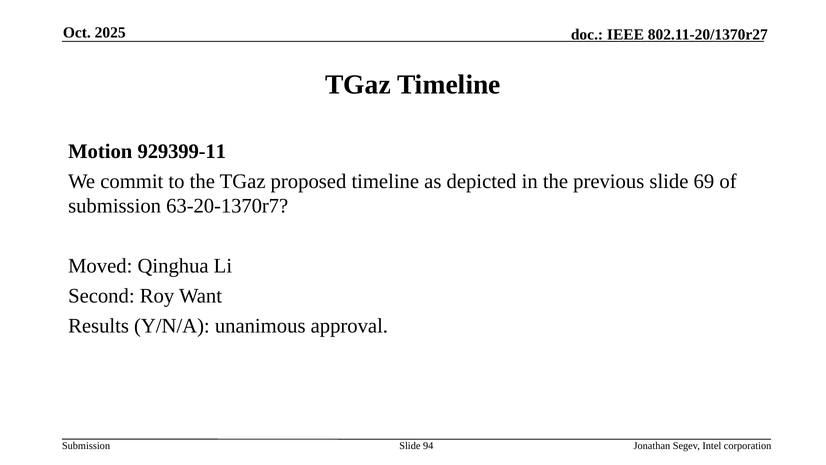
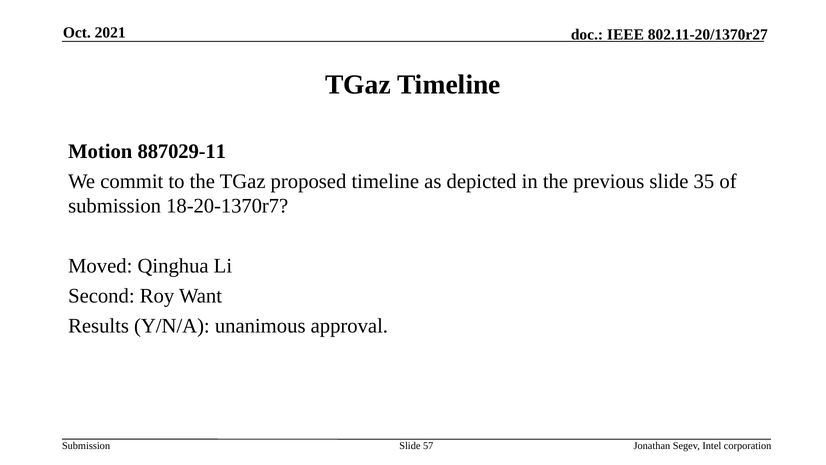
2025: 2025 -> 2021 (110, 33)
929399-11: 929399-11 -> 887029-11 (182, 151)
69: 69 -> 35 (704, 181)
63-20-1370r7: 63-20-1370r7 -> 18-20-1370r7 (227, 206)
94: 94 -> 57 (428, 446)
